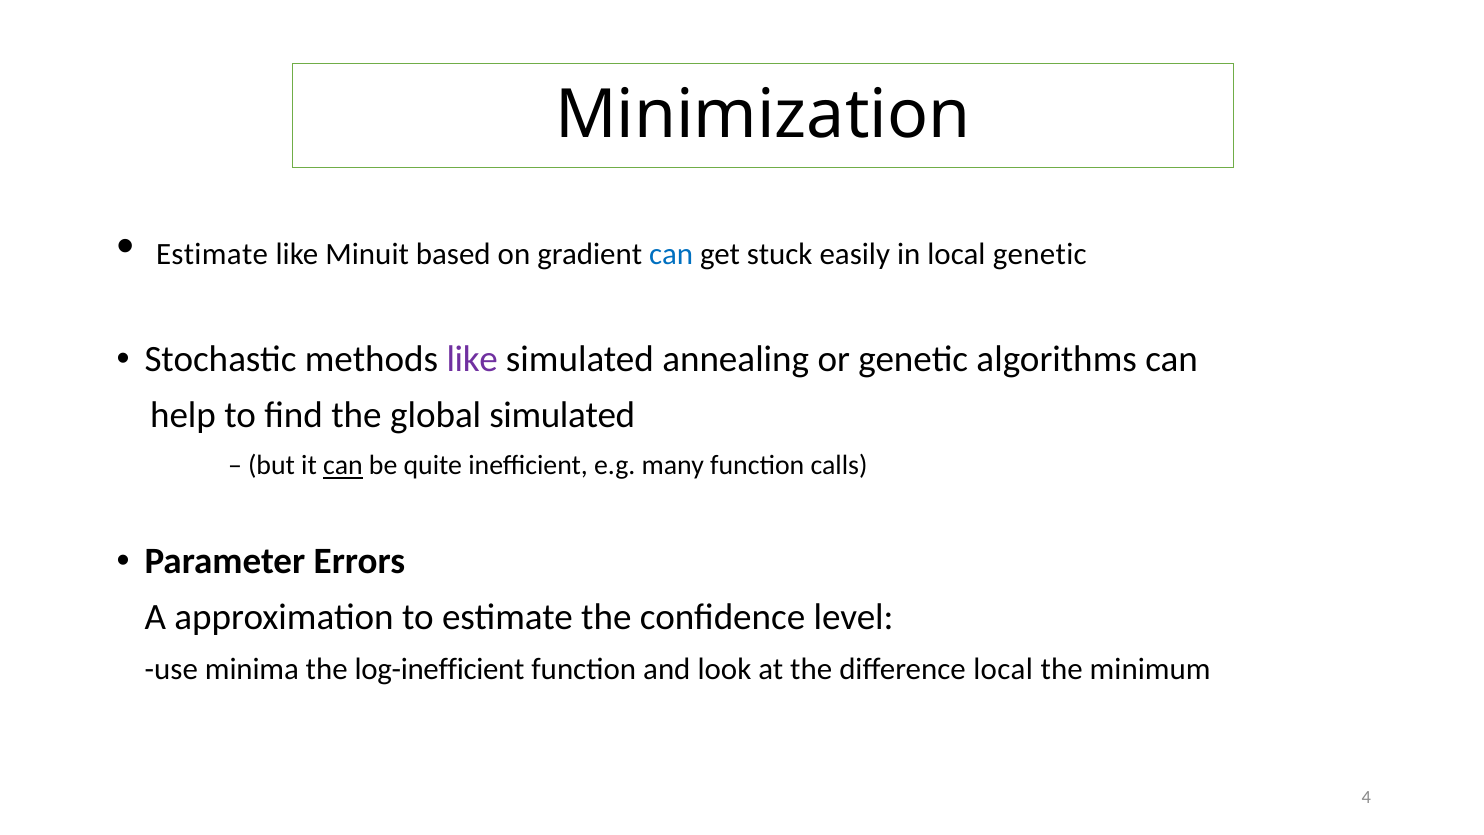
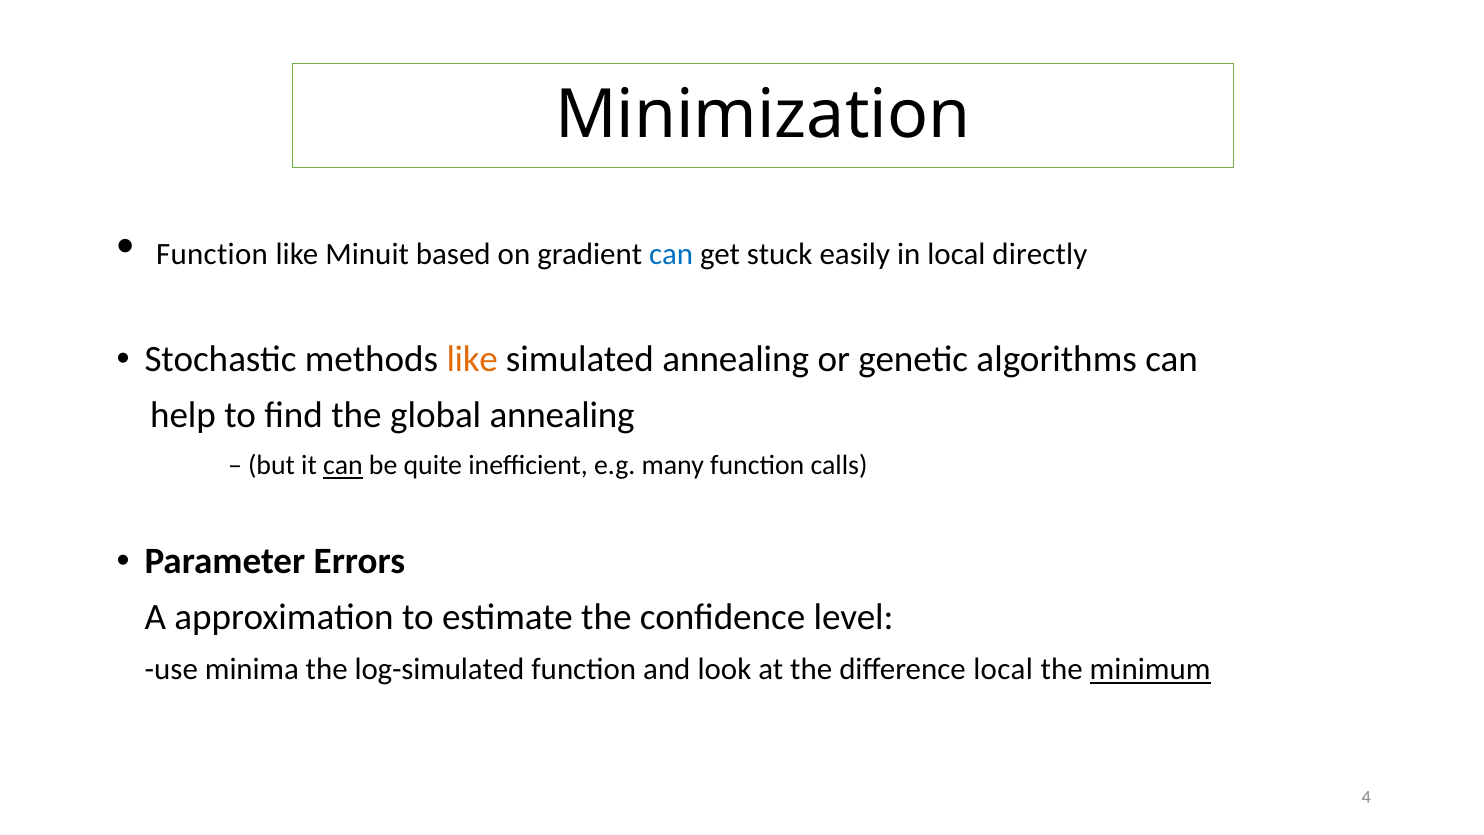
Estimate: Estimate -> Function (212, 254)
local genetic: genetic -> directly (1040, 254)
like colour: purple -> orange (472, 360)
global simulated: simulated -> annealing (562, 415)
log-inefficient: log-inefficient -> log-simulated (439, 669)
minimum underline: none -> present (1150, 669)
